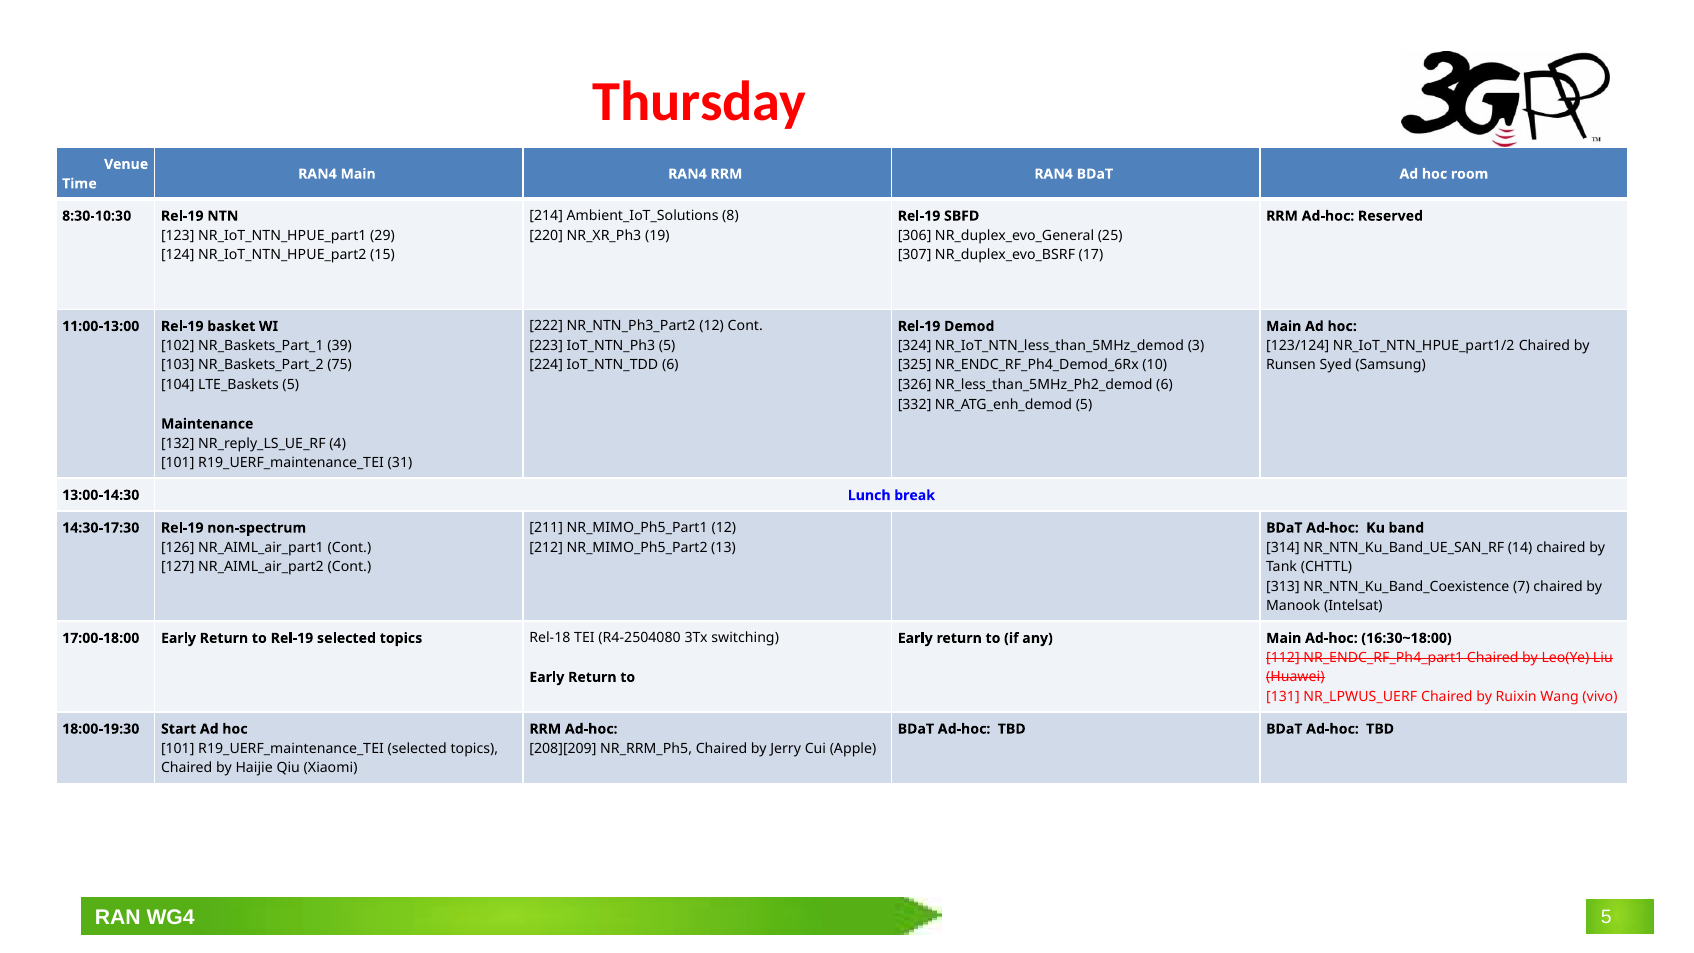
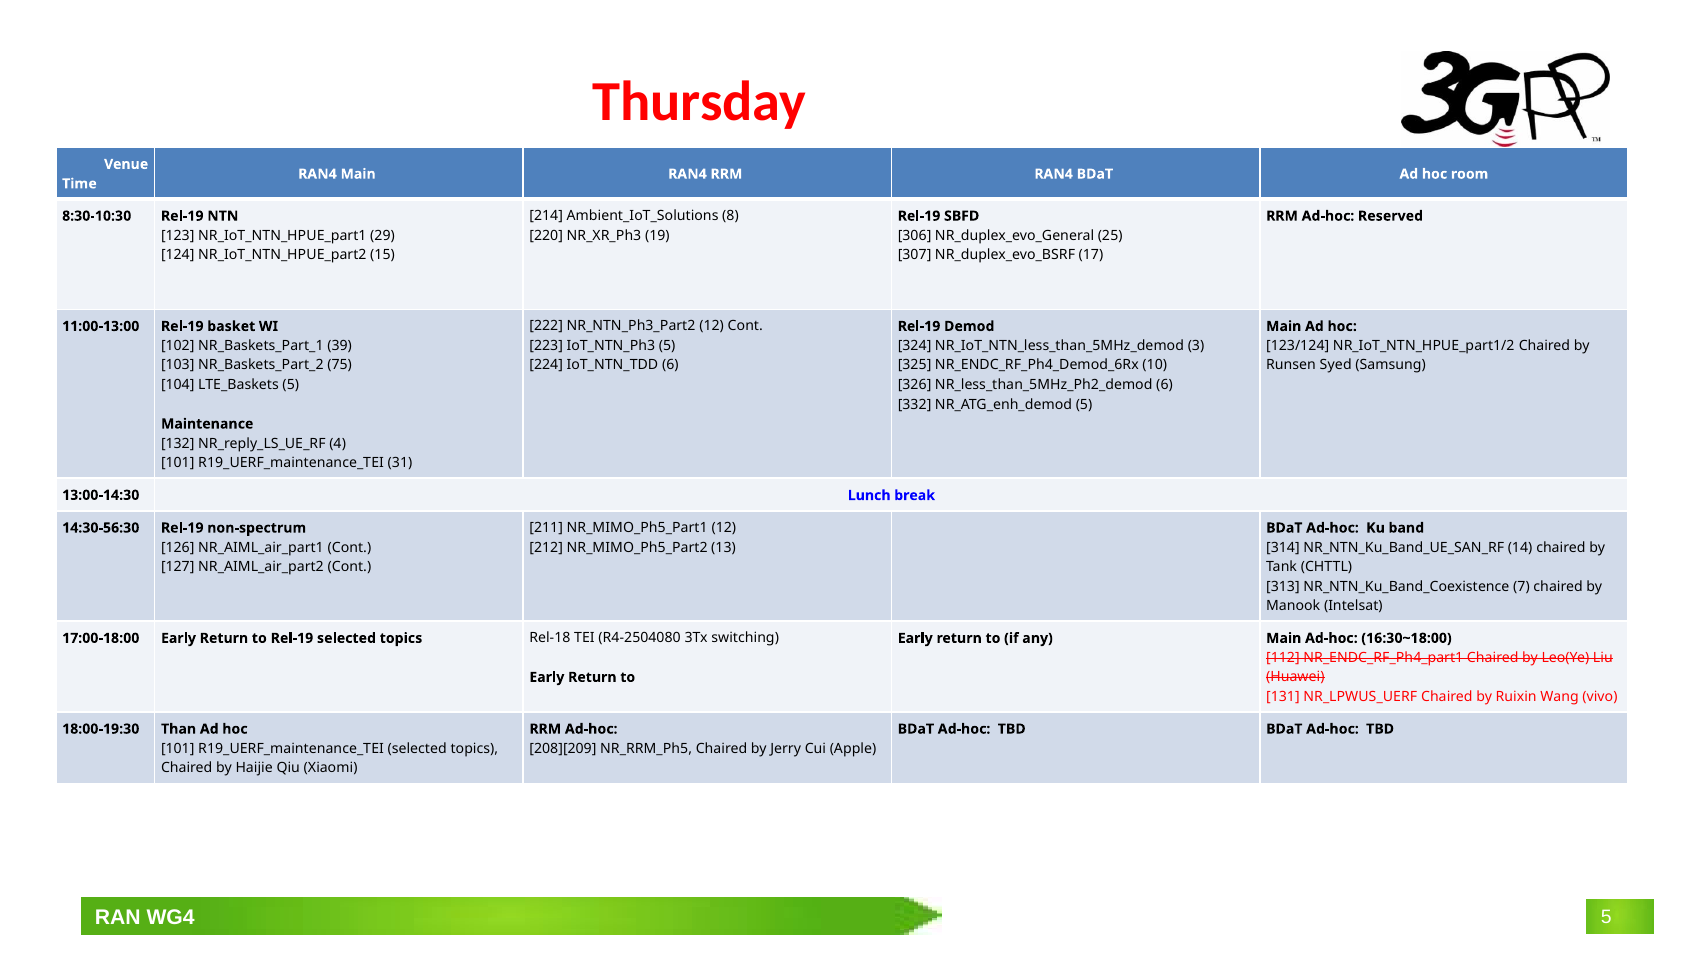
14:30-17:30: 14:30-17:30 -> 14:30-56:30 (101, 528)
Start: Start -> Than (179, 729)
